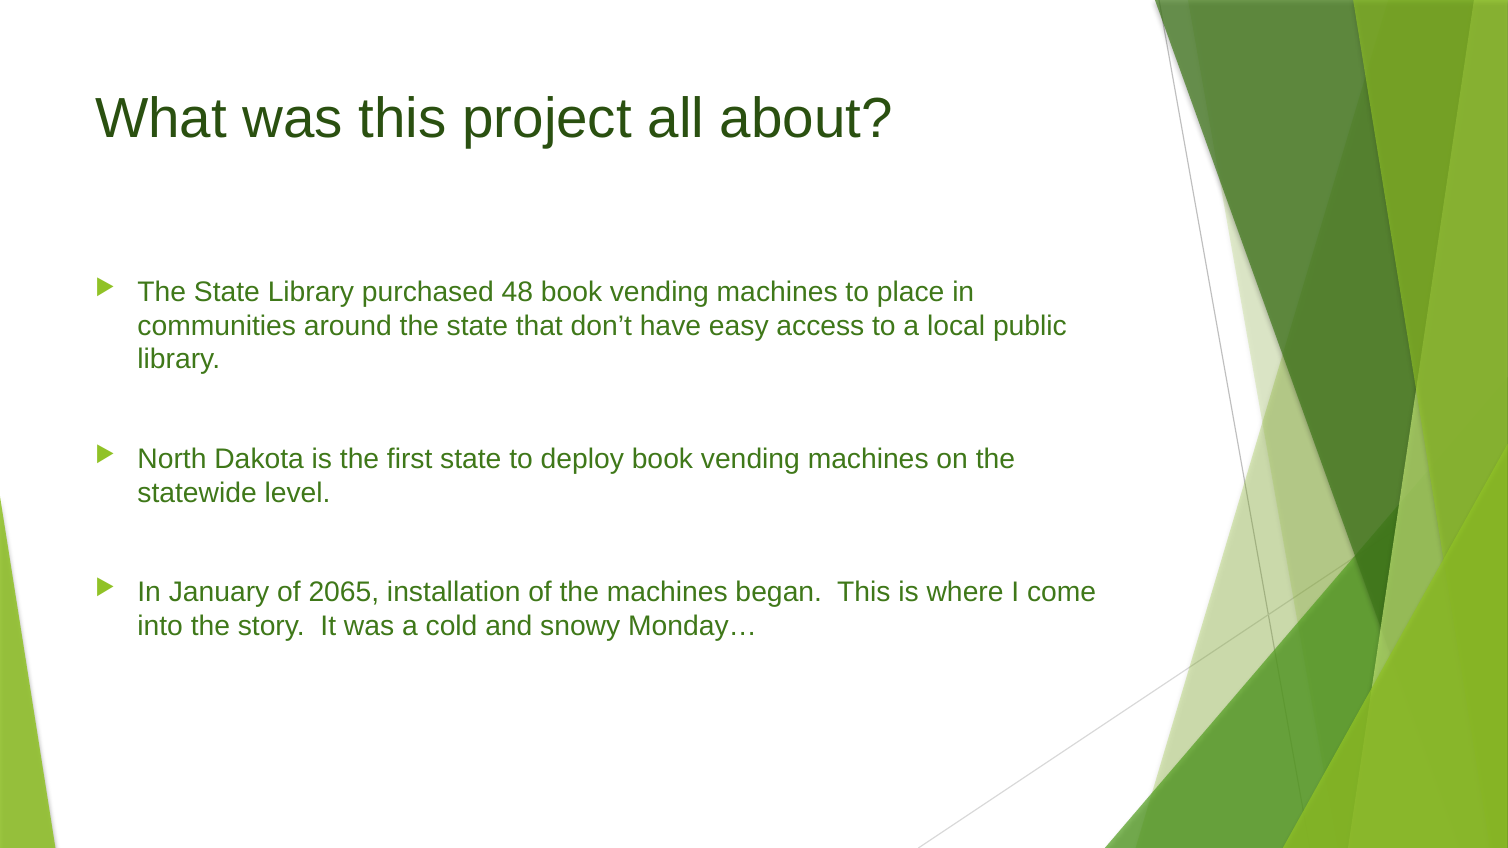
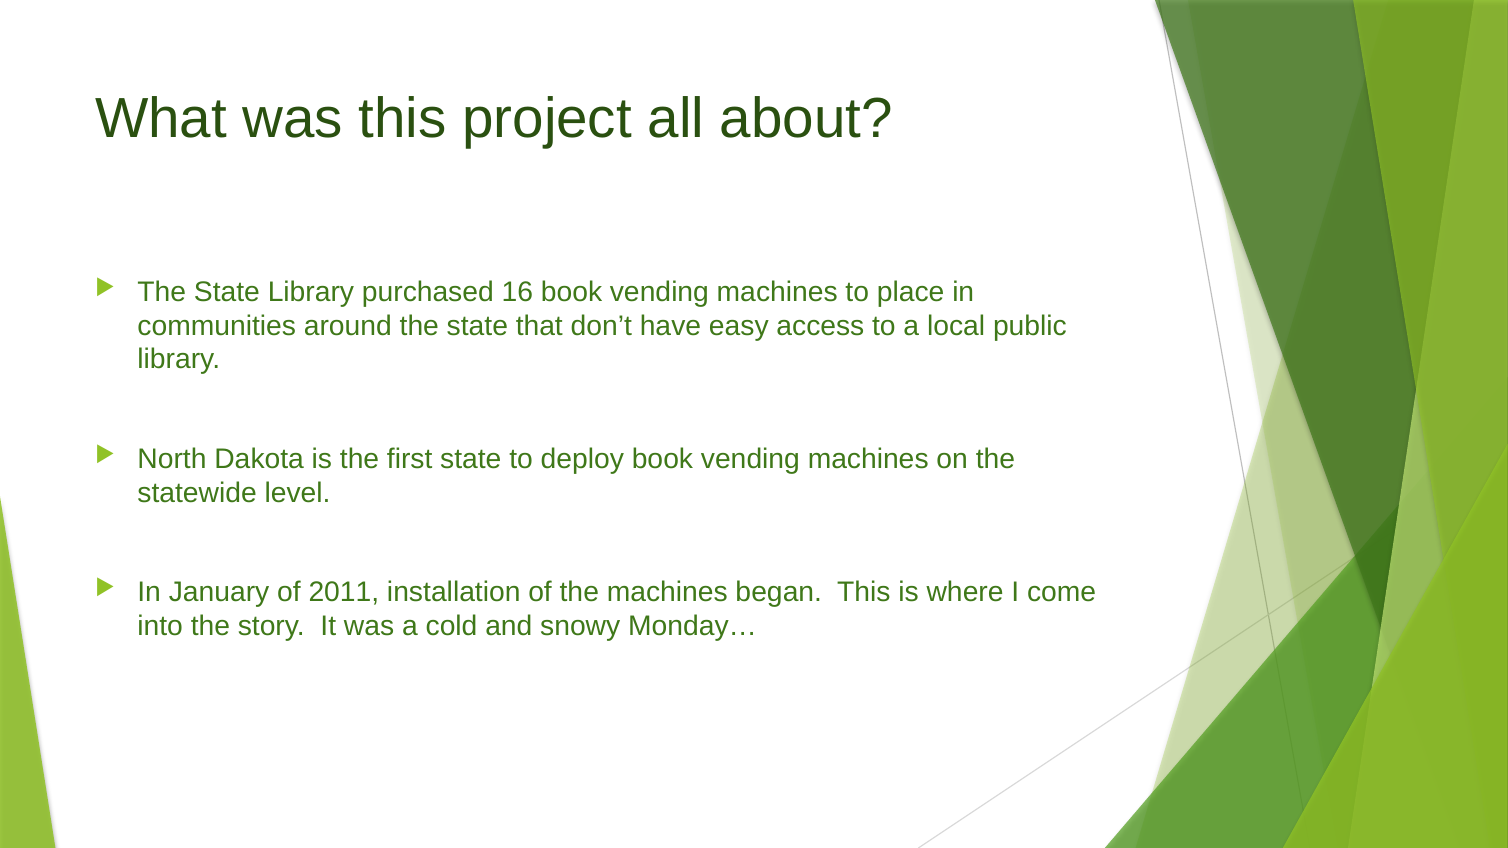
48: 48 -> 16 (517, 292)
2065: 2065 -> 2011 (344, 592)
